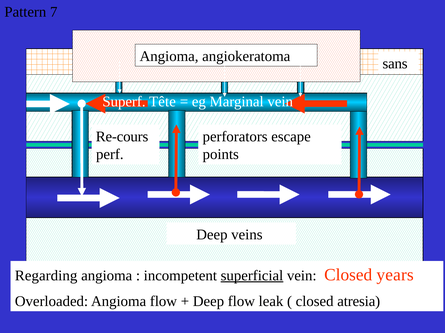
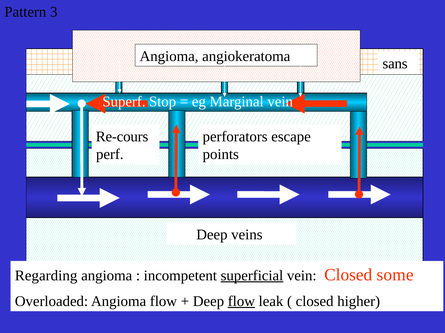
7: 7 -> 3 (54, 12)
Tête: Tête -> Stop (163, 102)
years: years -> some (395, 275)
flow underline: none -> present (241, 302)
atresia: atresia -> higher (359, 302)
